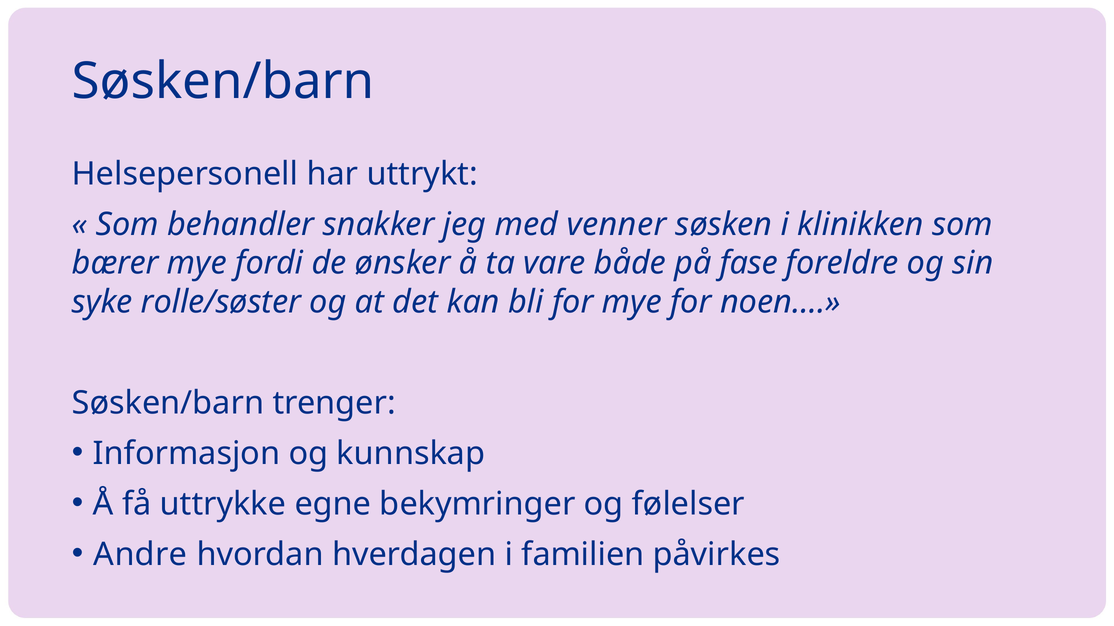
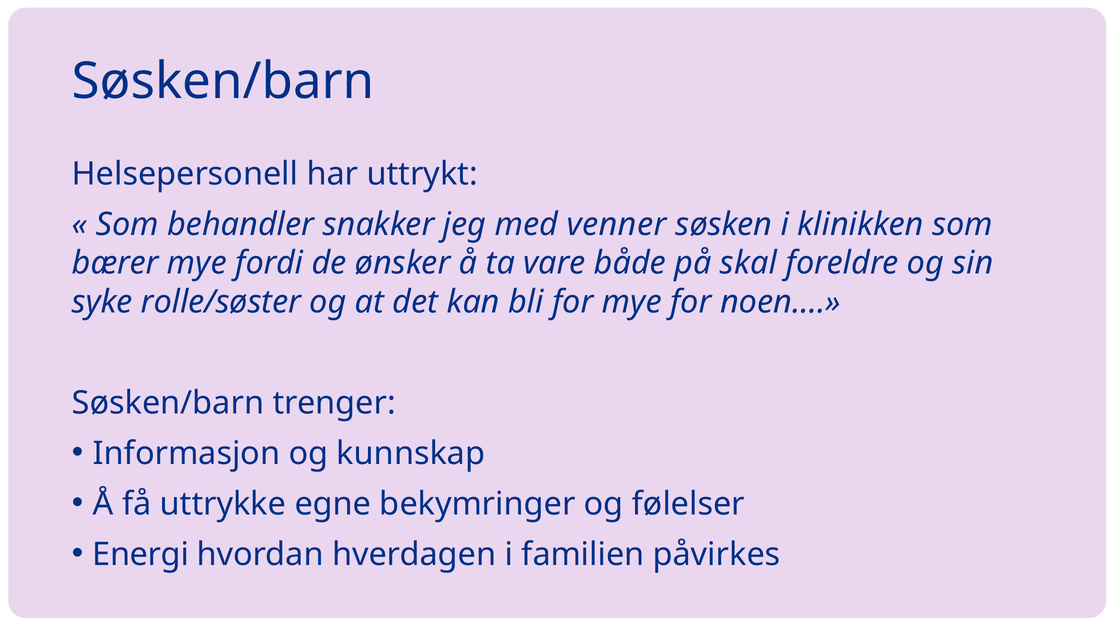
fase: fase -> skal (749, 263)
Andre: Andre -> Energi (141, 555)
